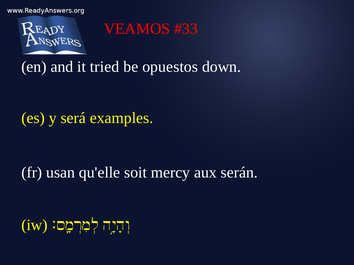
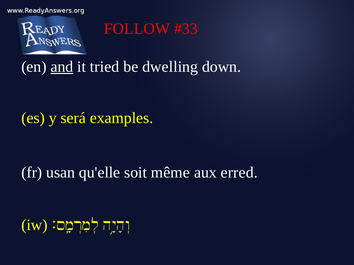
VEAMOS: VEAMOS -> FOLLOW (137, 29)
and underline: none -> present (62, 67)
opuestos: opuestos -> dwelling (170, 67)
mercy: mercy -> même (170, 173)
serán: serán -> erred (239, 173)
